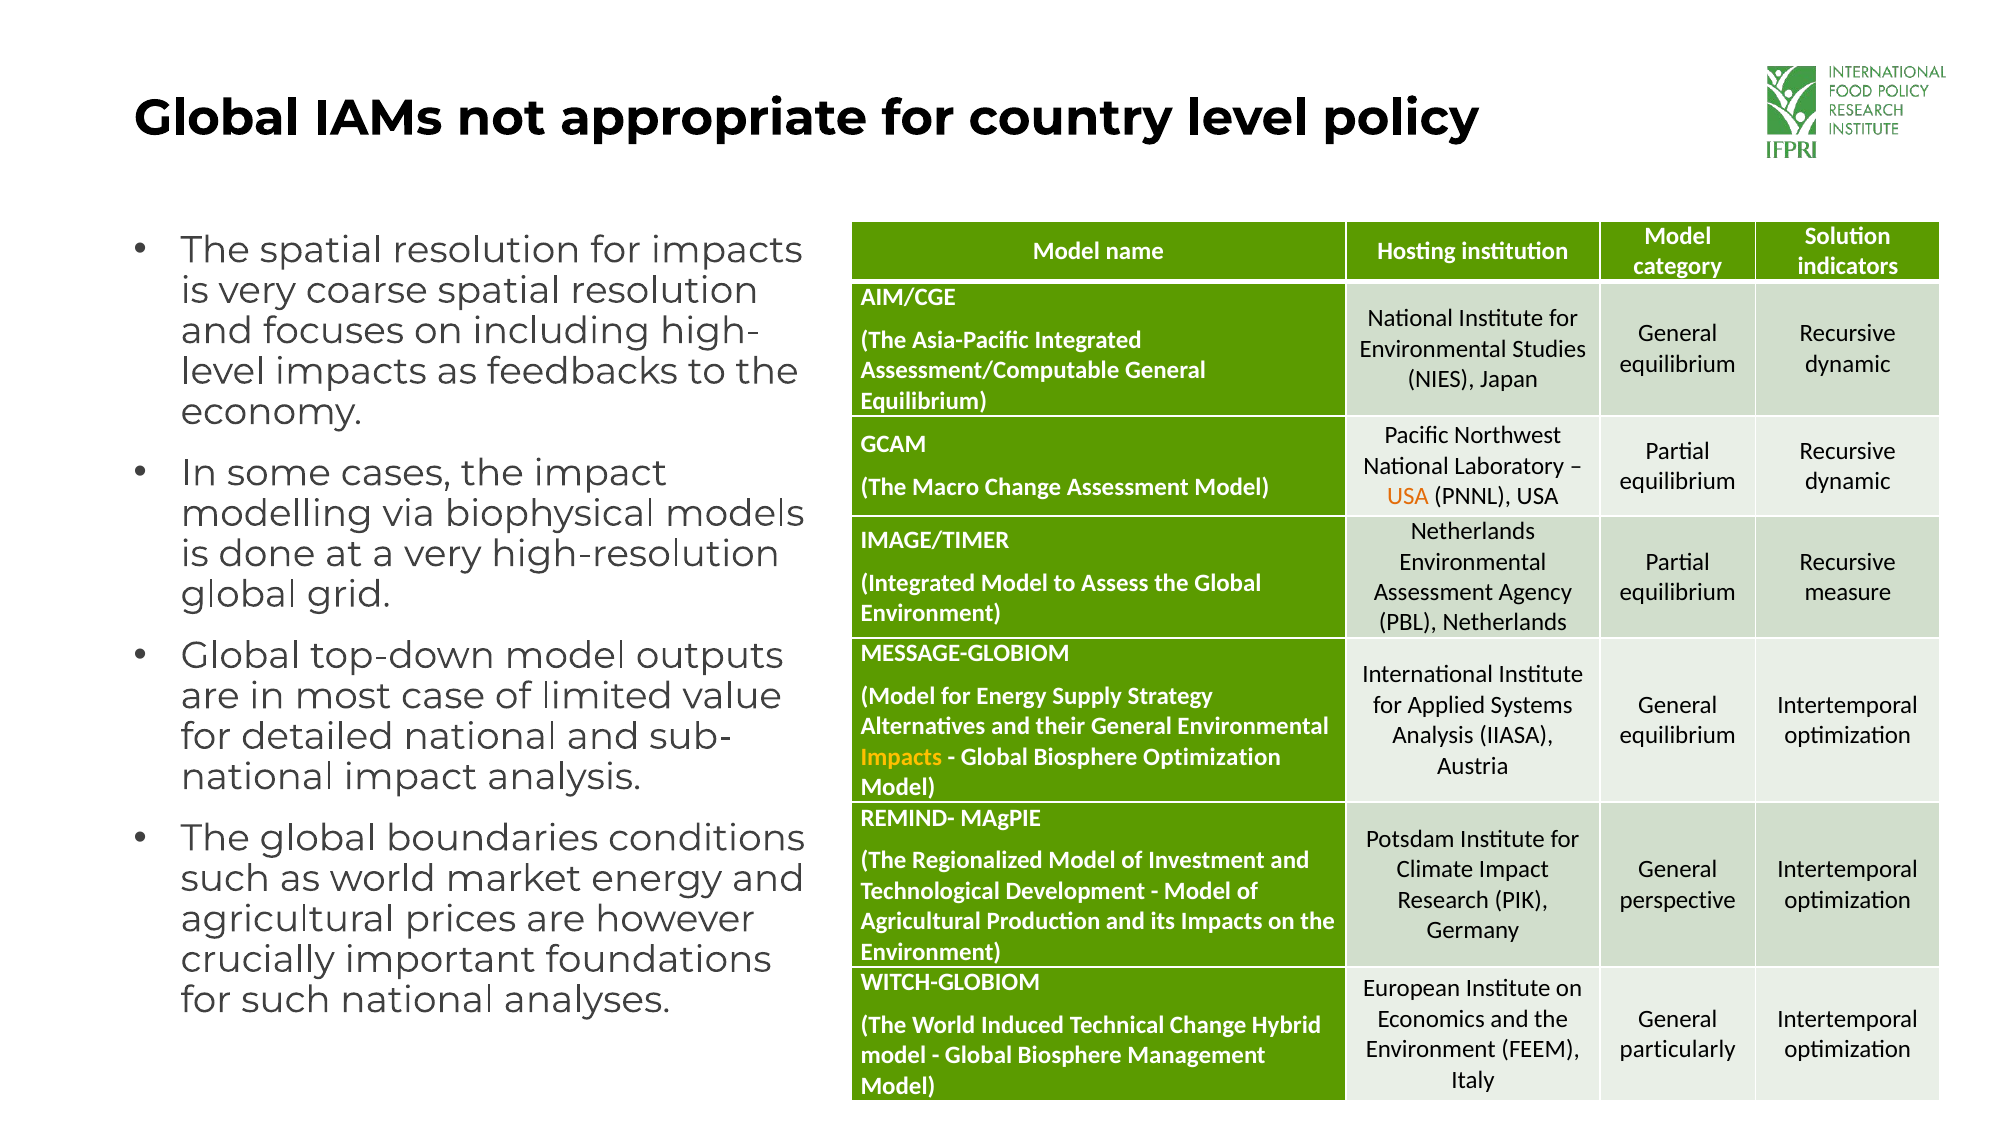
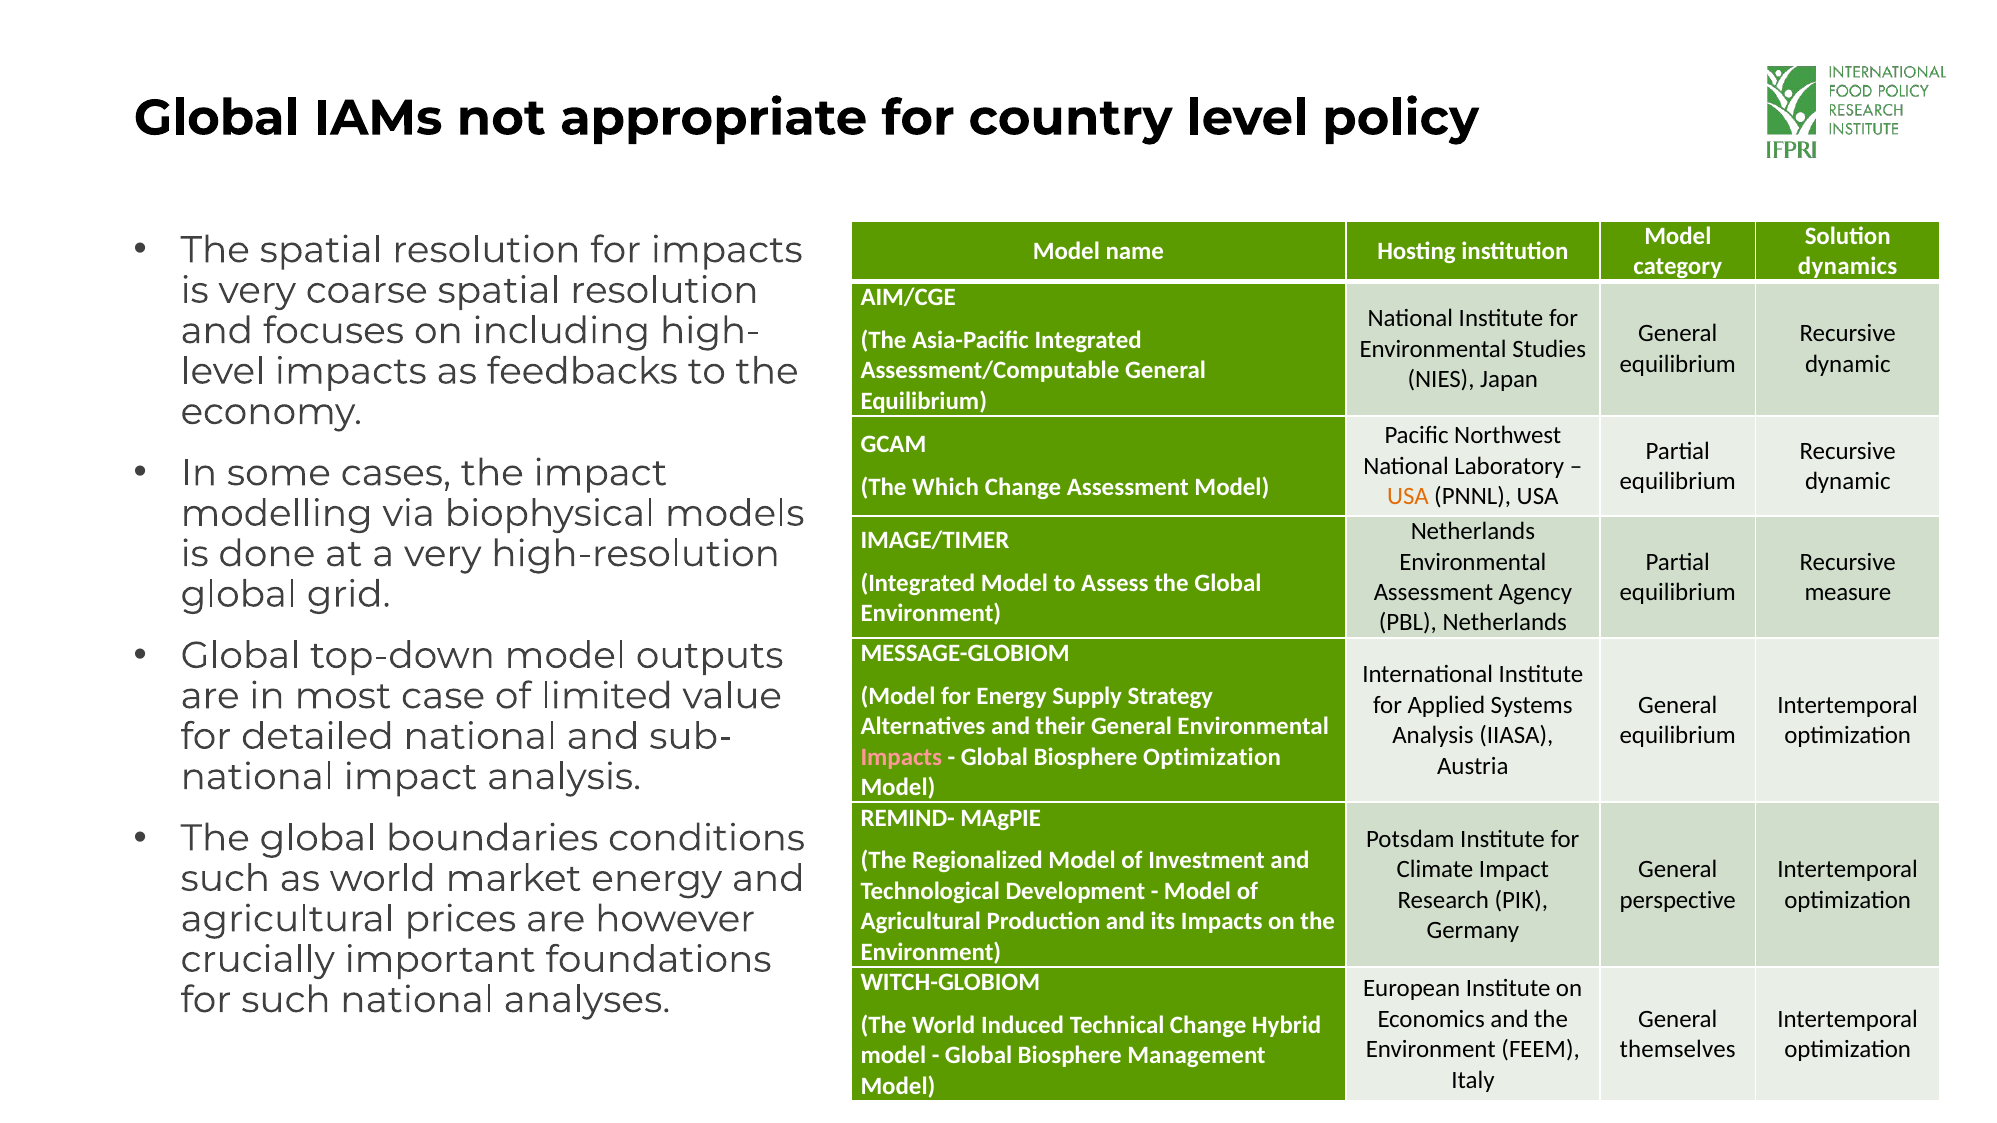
indicators: indicators -> dynamics (1848, 267)
Macro: Macro -> Which (946, 488)
Impacts colour: yellow -> pink (901, 757)
particularly: particularly -> themselves (1678, 1050)
